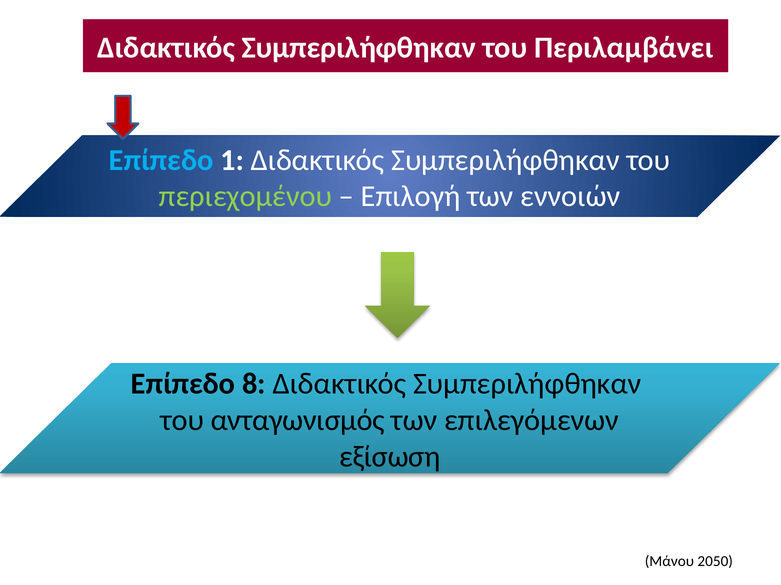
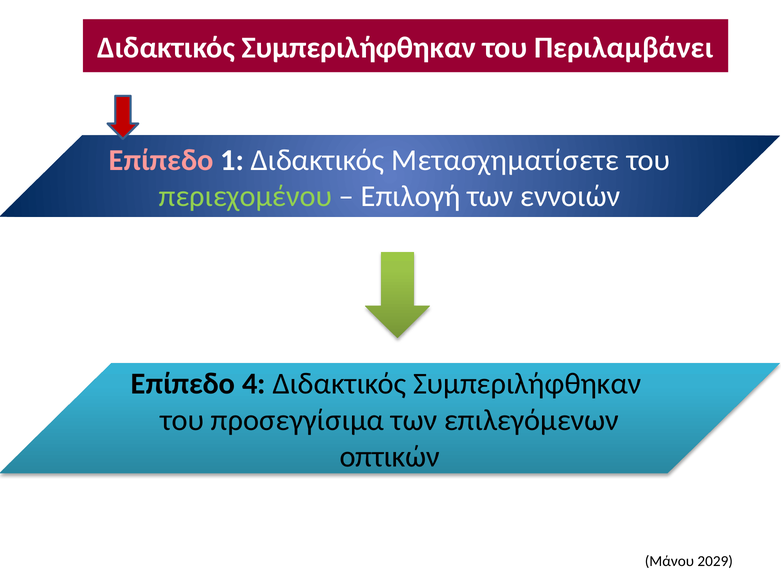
Επίπεδο colour: light blue -> pink (161, 160)
1 Διδακτικός Συμπεριλήφθηκαν: Συμπεριλήφθηκαν -> Μετασχηματίσετε (505, 160)
8: 8 -> 4 (254, 384)
ανταγωνισμός: ανταγωνισμός -> προσεγγίσιμα (297, 421)
εξίσωση: εξίσωση -> οπτικών (390, 457)
2050: 2050 -> 2029 (715, 562)
